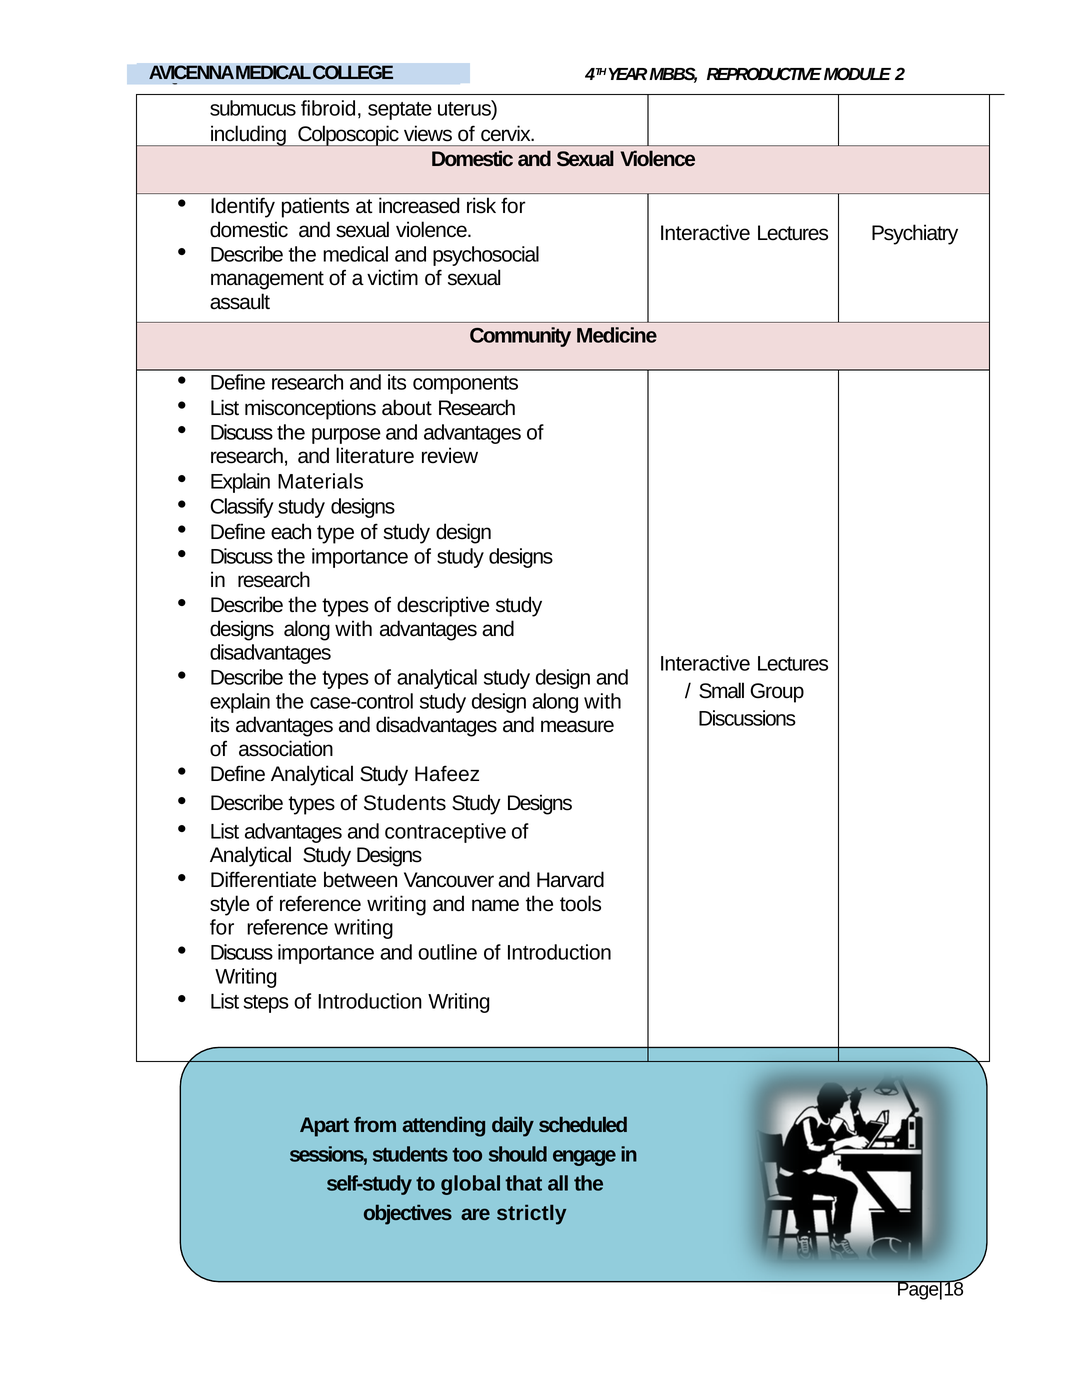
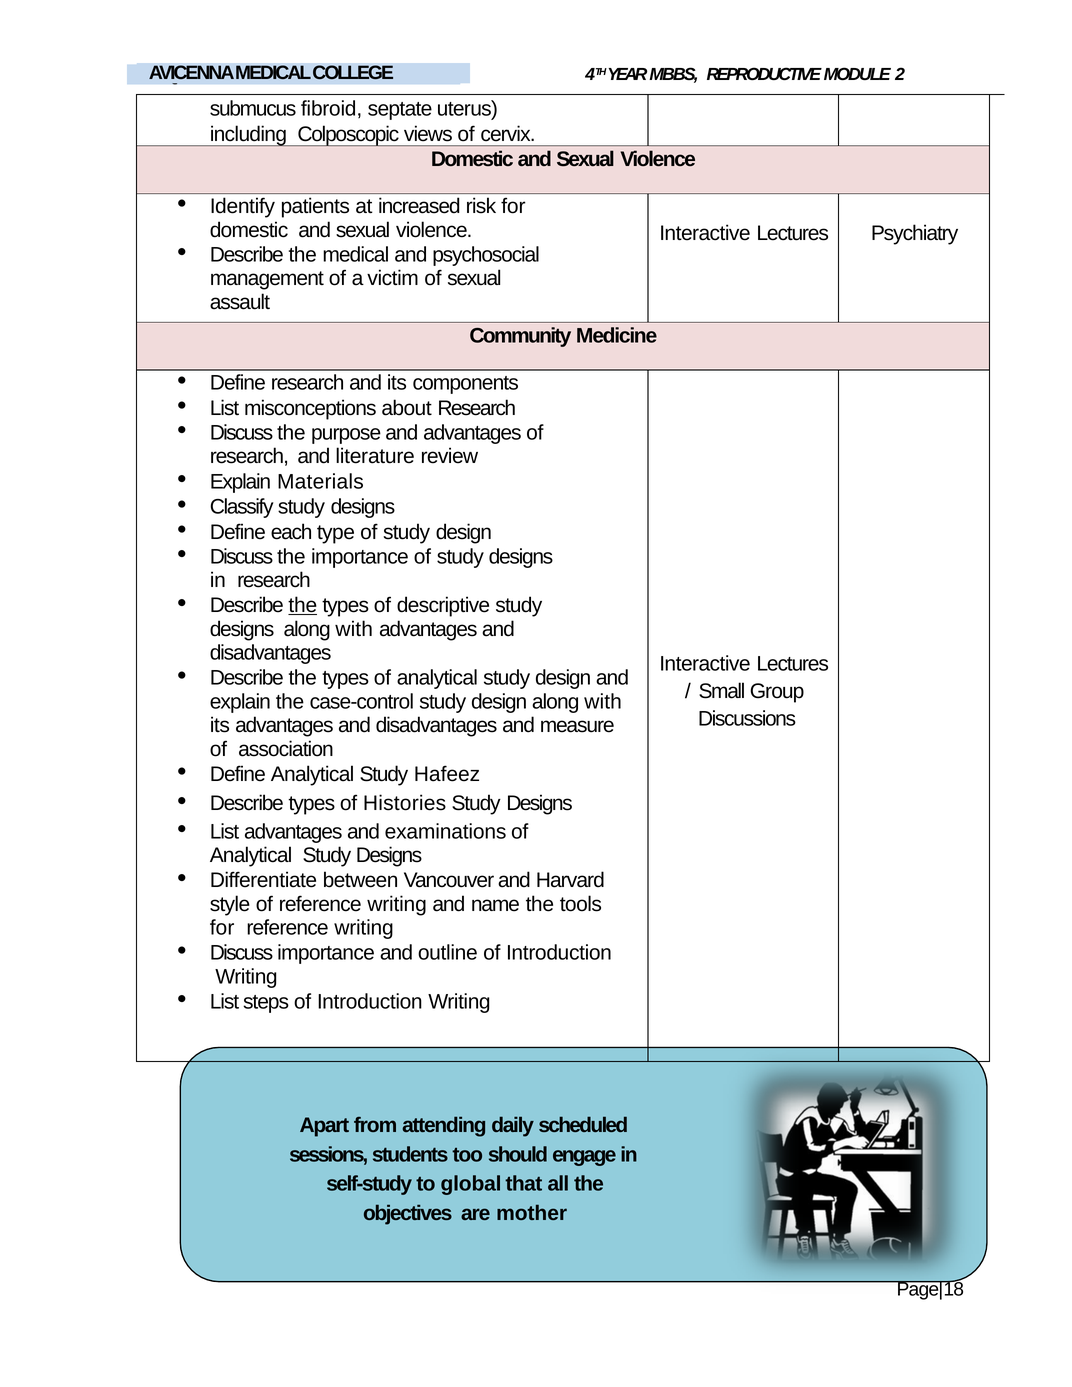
the underline: none -> present (303, 606)
of Students: Students -> Histories (405, 804)
contraceptive: contraceptive -> examinations (446, 832)
strictly: strictly -> mother (532, 1213)
